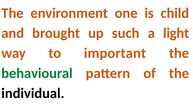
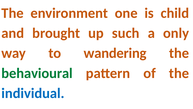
light: light -> only (176, 33)
important: important -> wandering (115, 53)
individual colour: black -> blue (33, 93)
